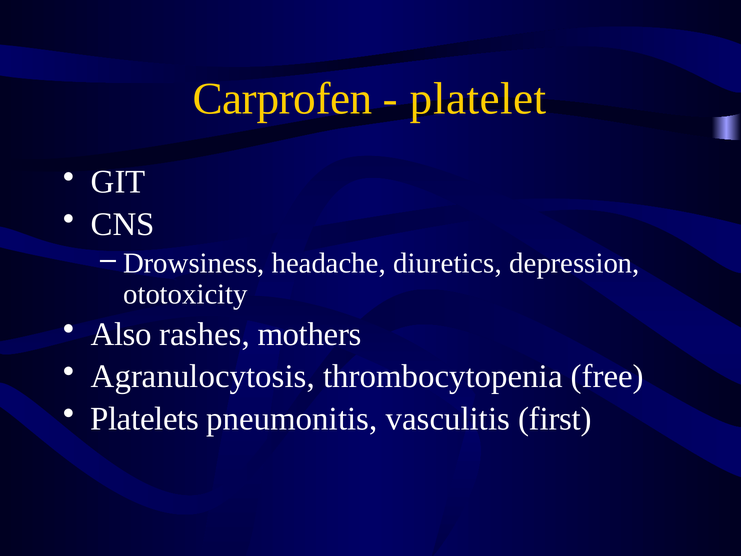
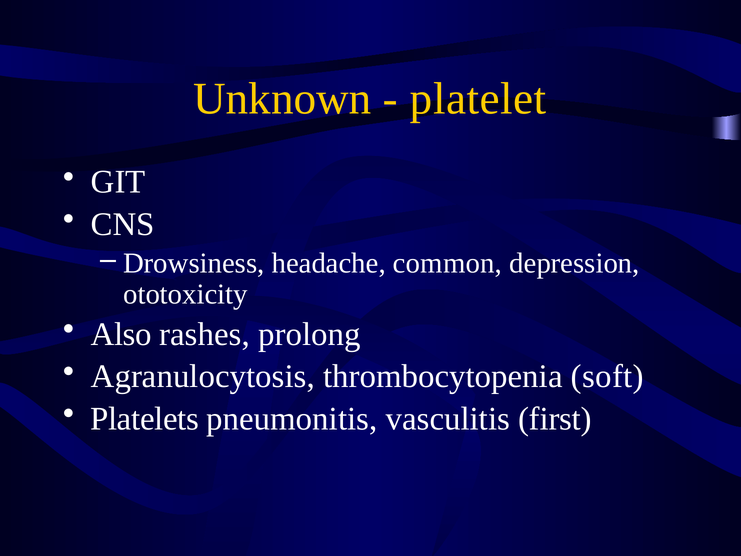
Carprofen: Carprofen -> Unknown (282, 99)
diuretics: diuretics -> common (448, 263)
mothers: mothers -> prolong (309, 334)
free: free -> soft (607, 376)
